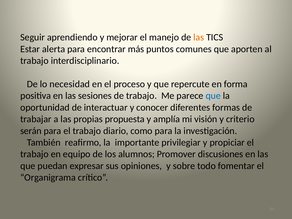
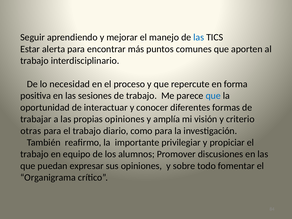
las colour: orange -> blue (199, 37)
propias propuesta: propuesta -> opiniones (125, 119)
serán: serán -> otras (31, 131)
